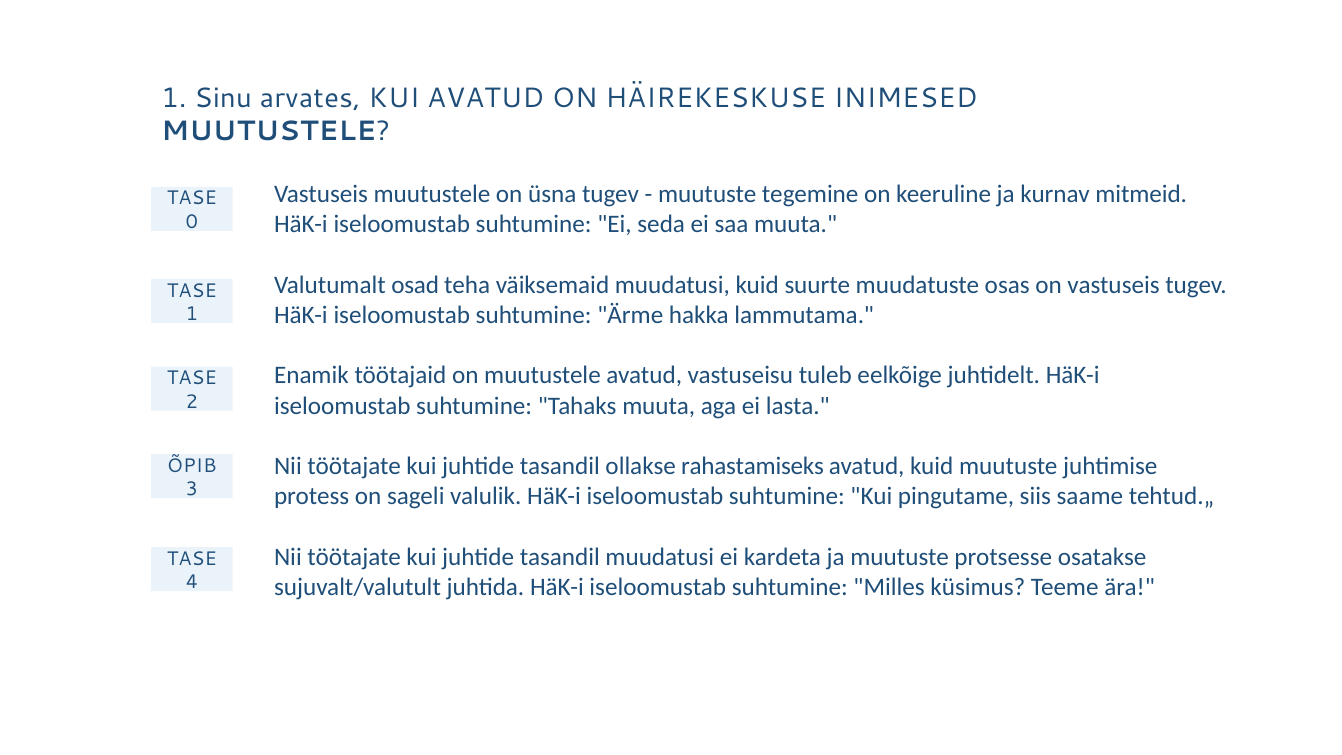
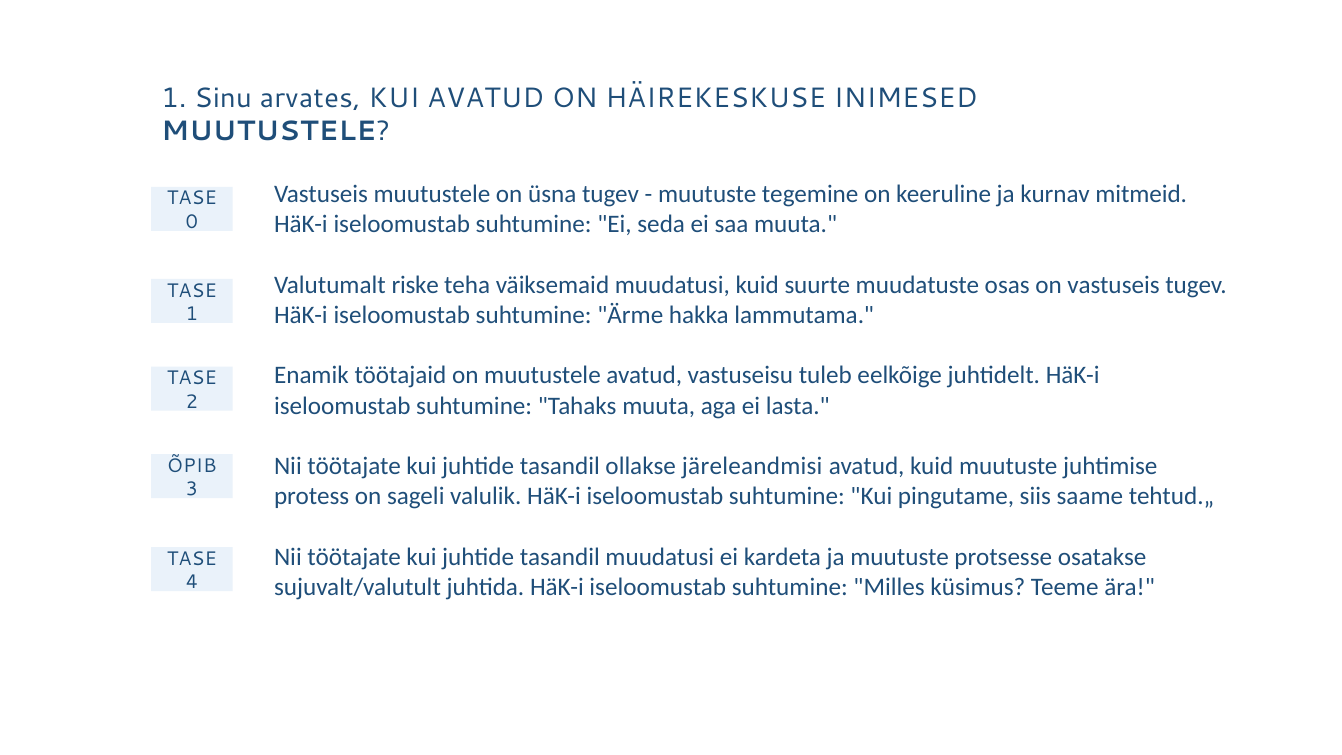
osad: osad -> riske (415, 285)
rahastamiseks: rahastamiseks -> järeleandmisi (752, 466)
